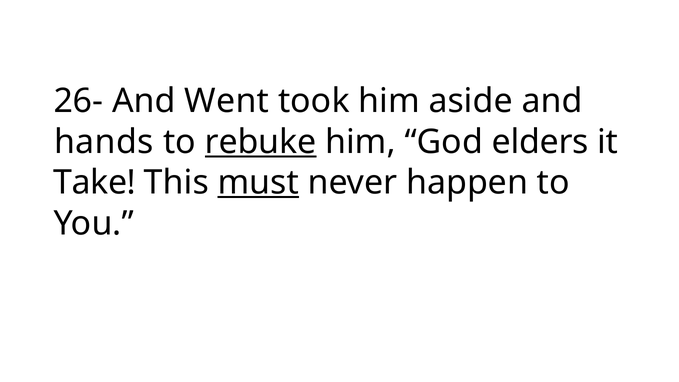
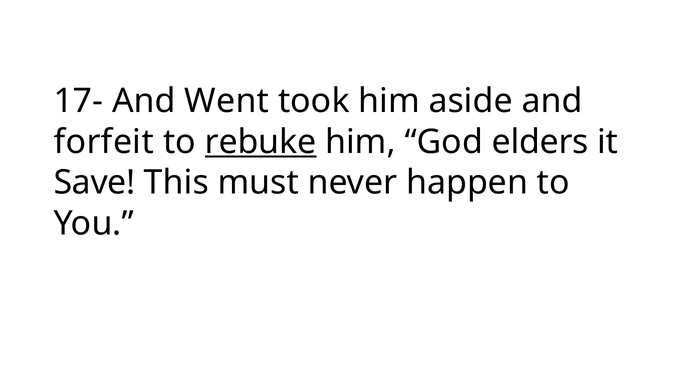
26-: 26- -> 17- (78, 101)
hands: hands -> forfeit (104, 142)
Take: Take -> Save (94, 183)
must underline: present -> none (258, 183)
